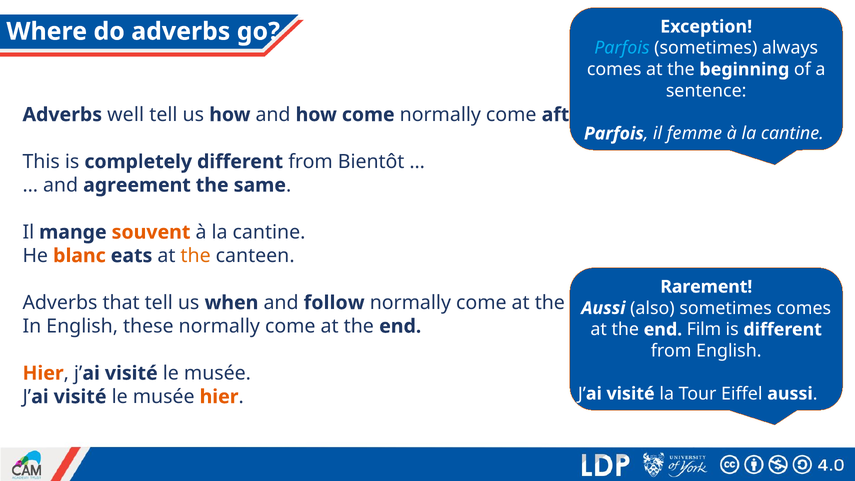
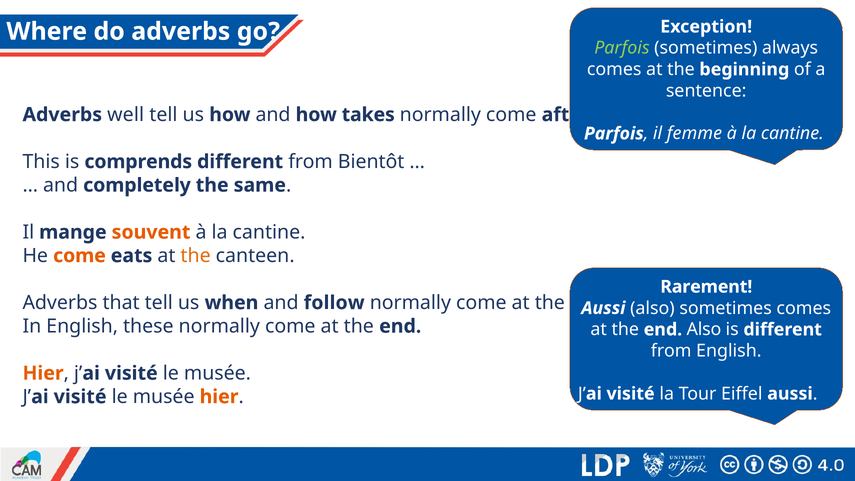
Parfois colour: light blue -> light green (622, 48)
how come: come -> takes (368, 115)
completely: completely -> comprends (138, 162)
agreement: agreement -> completely (137, 185)
He blanc: blanc -> come (79, 256)
end Film: Film -> Also (704, 329)
